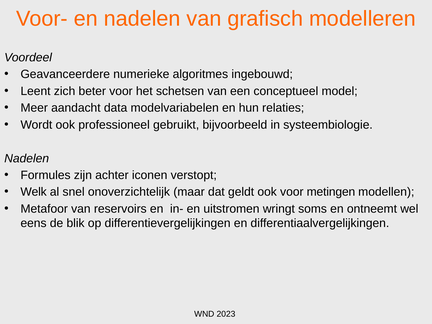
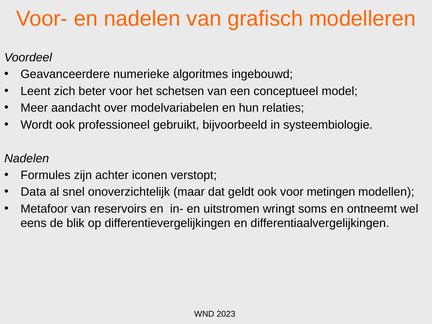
data: data -> over (116, 108)
Welk: Welk -> Data (33, 192)
